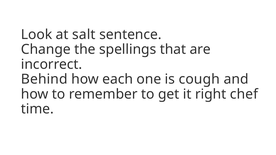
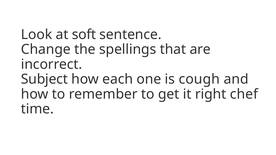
salt: salt -> soft (84, 35)
Behind: Behind -> Subject (44, 79)
